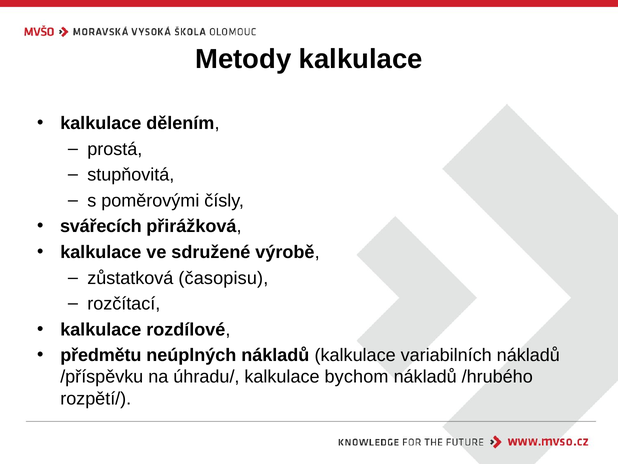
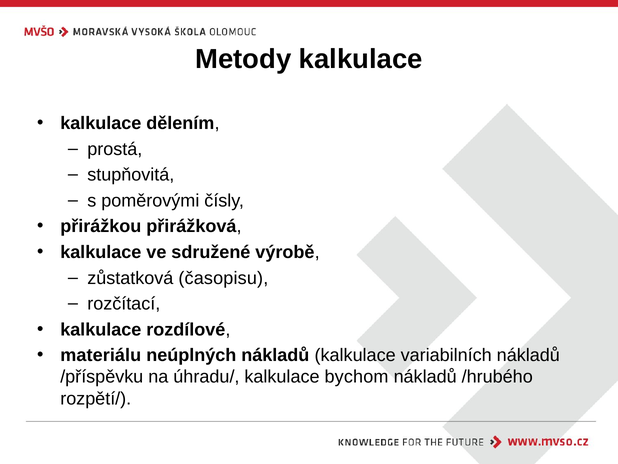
svářecích: svářecích -> přirážkou (101, 226)
předmětu: předmětu -> materiálu (101, 355)
